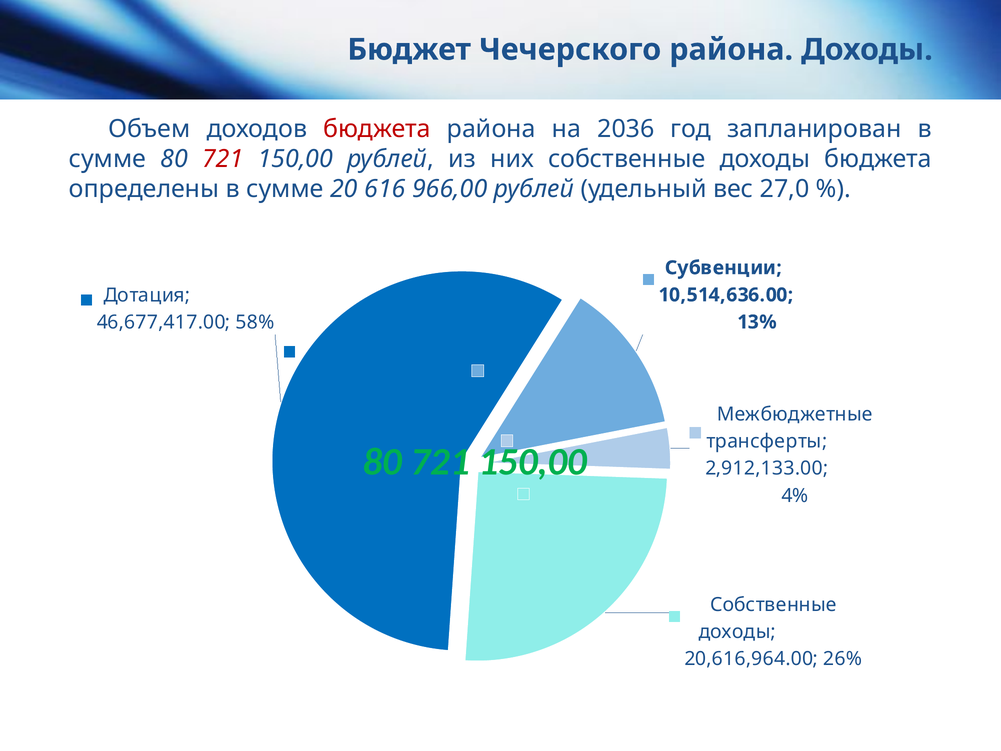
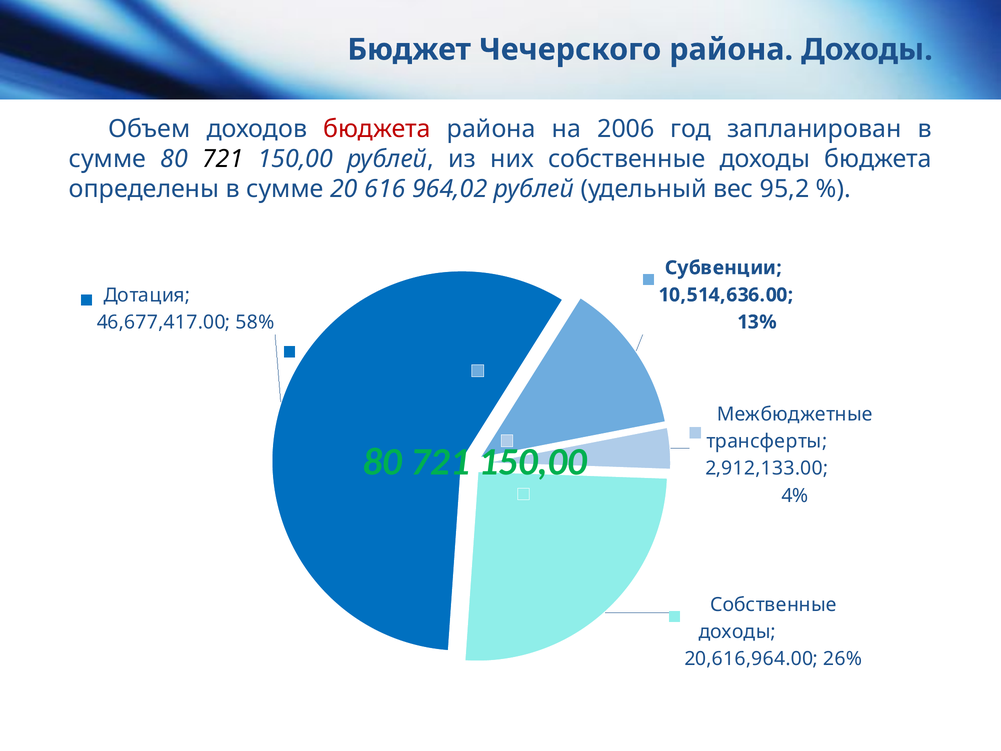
2036: 2036 -> 2006 (626, 129)
721 colour: red -> black (223, 159)
966,00: 966,00 -> 964,02 (450, 189)
27,0: 27,0 -> 95,2 (785, 189)
